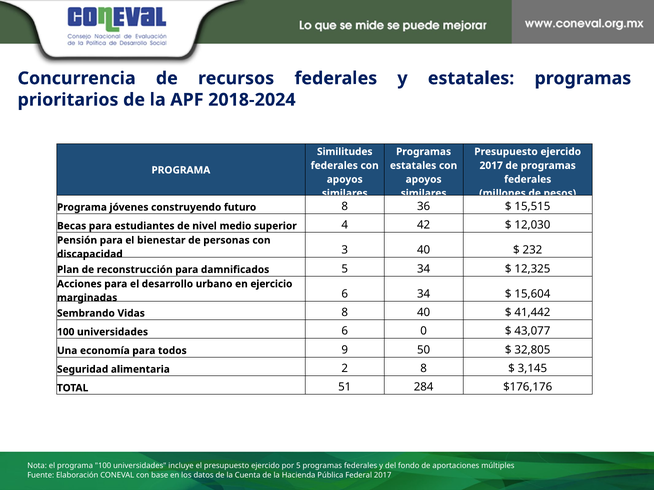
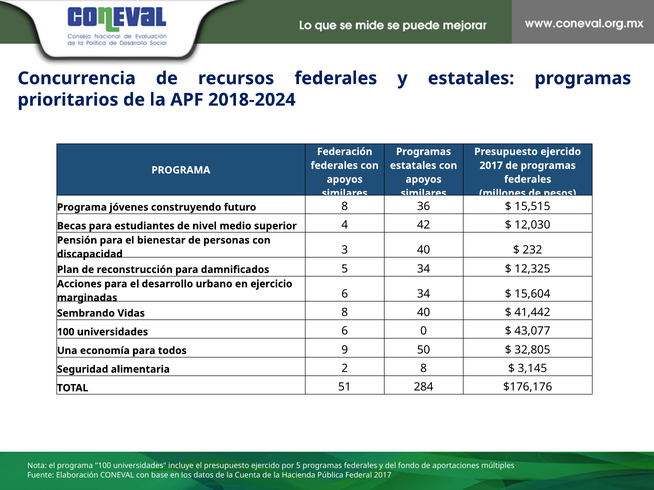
Similitudes: Similitudes -> Federación (345, 152)
